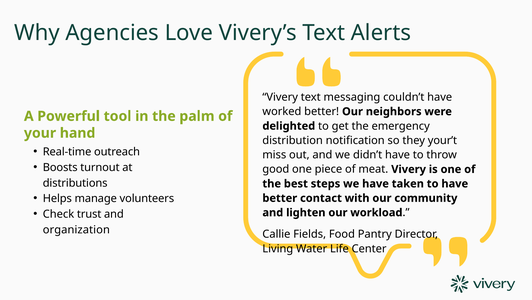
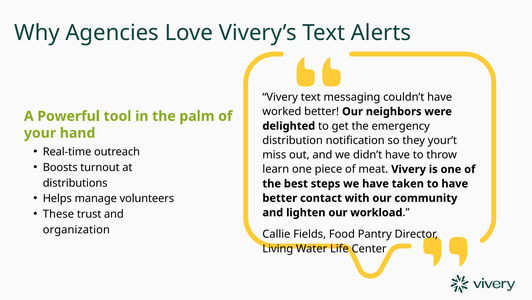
good: good -> learn (276, 169)
Check: Check -> These (58, 214)
